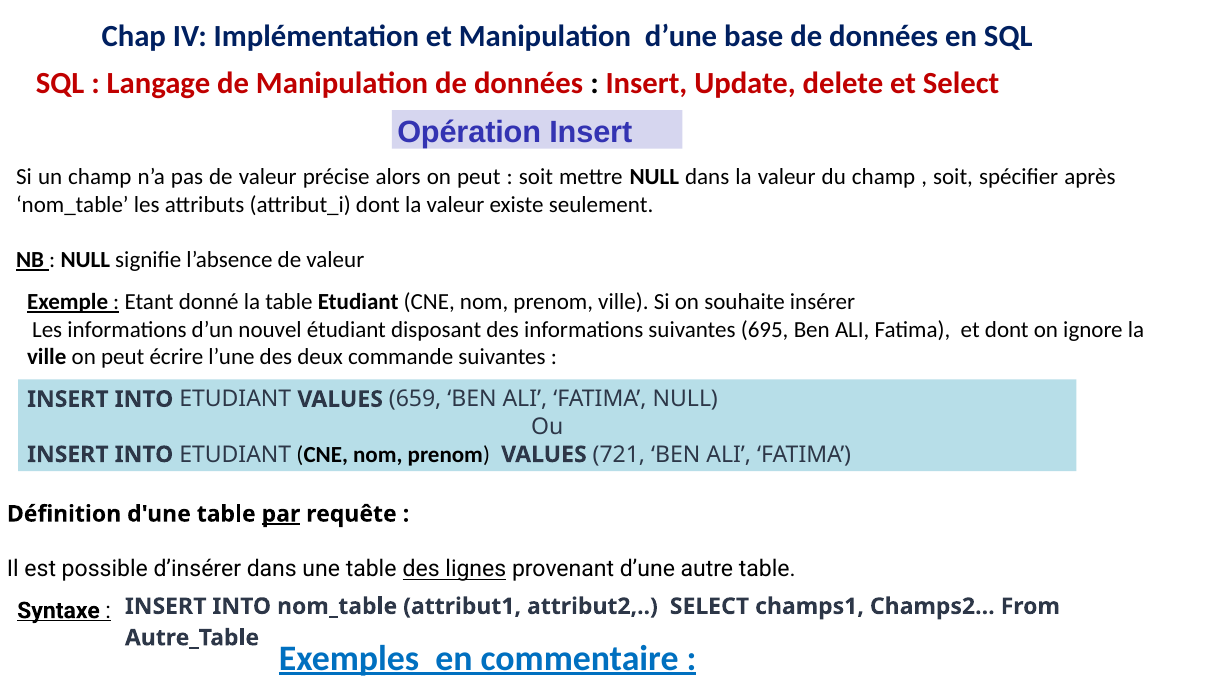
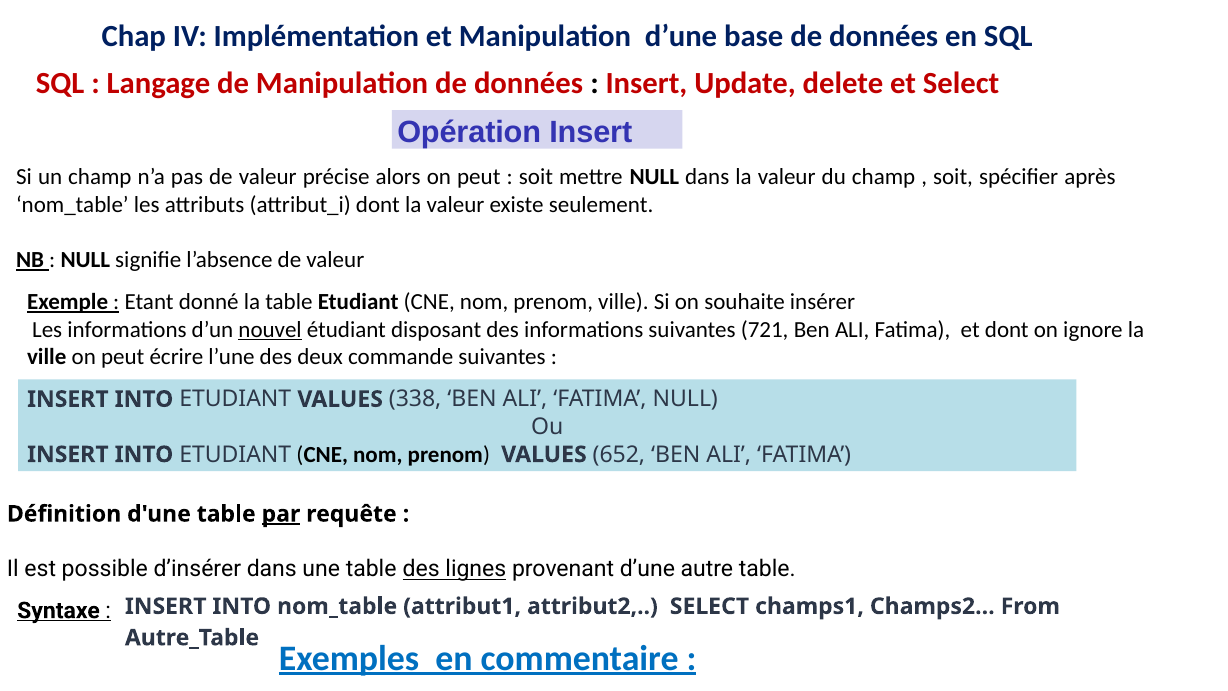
nouvel underline: none -> present (270, 329)
695: 695 -> 721 (765, 329)
659: 659 -> 338 (415, 399)
721: 721 -> 652 (619, 454)
